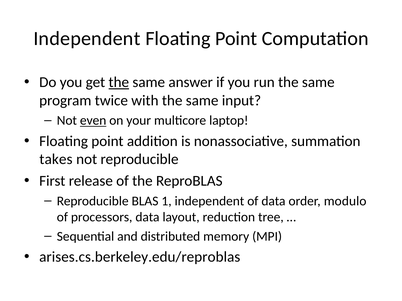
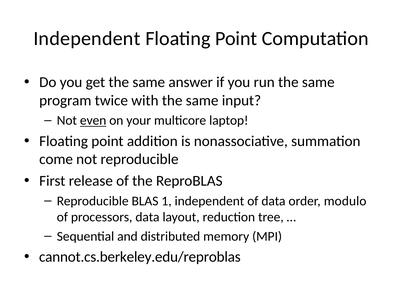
the underline: present -> none (119, 82)
takes: takes -> come (56, 160)
arises.cs.berkeley.edu/reproblas: arises.cs.berkeley.edu/reproblas -> cannot.cs.berkeley.edu/reproblas (140, 257)
